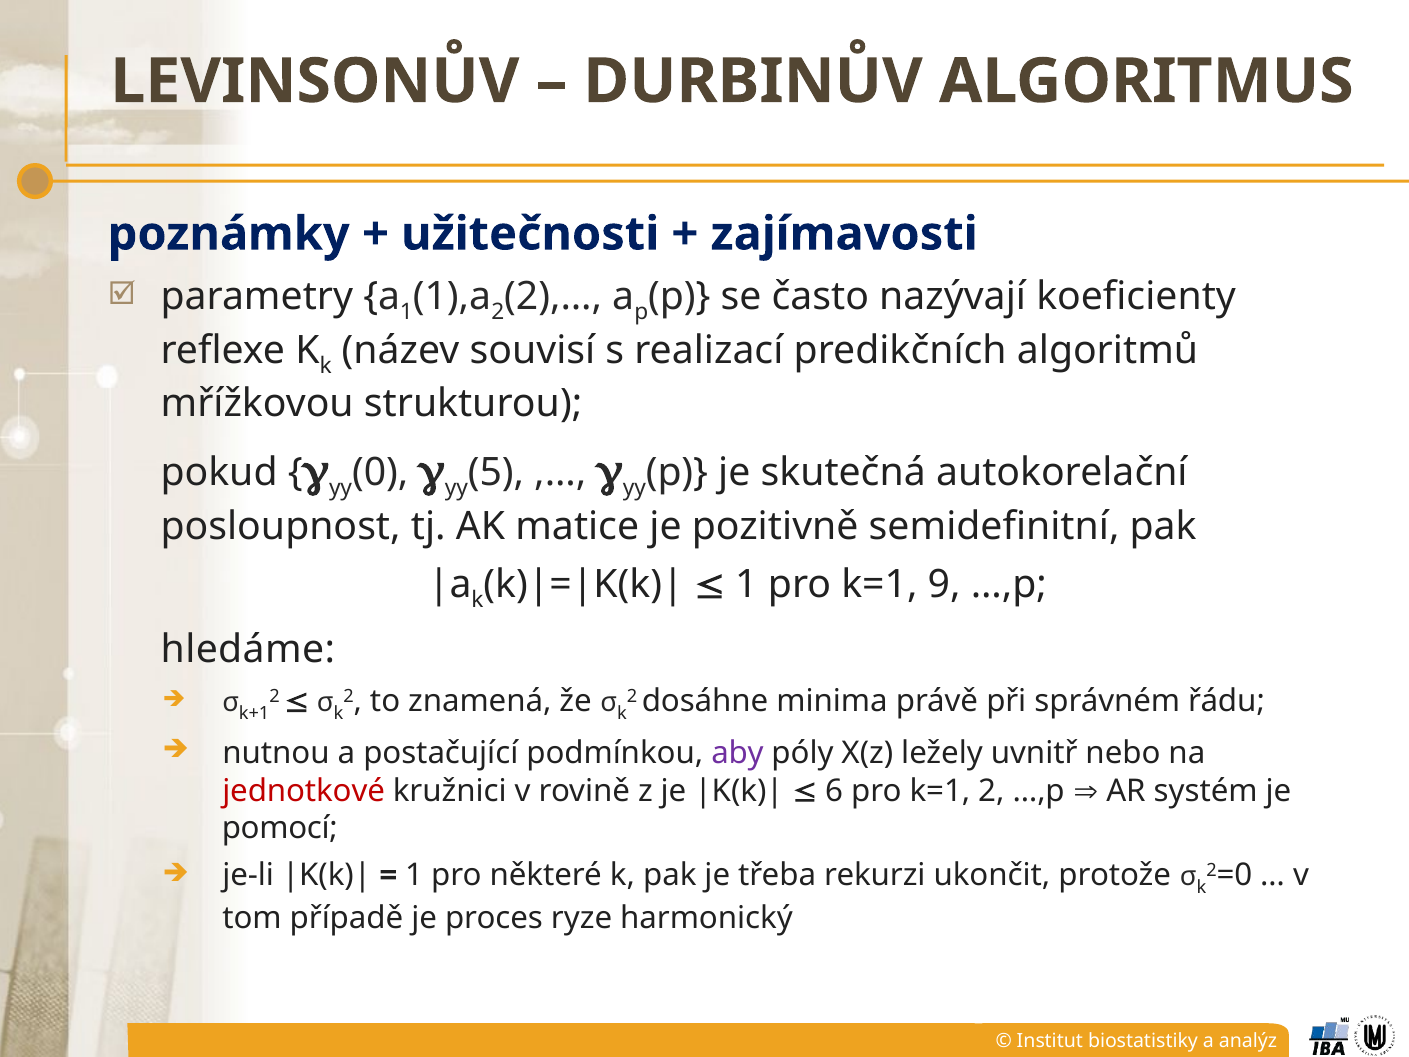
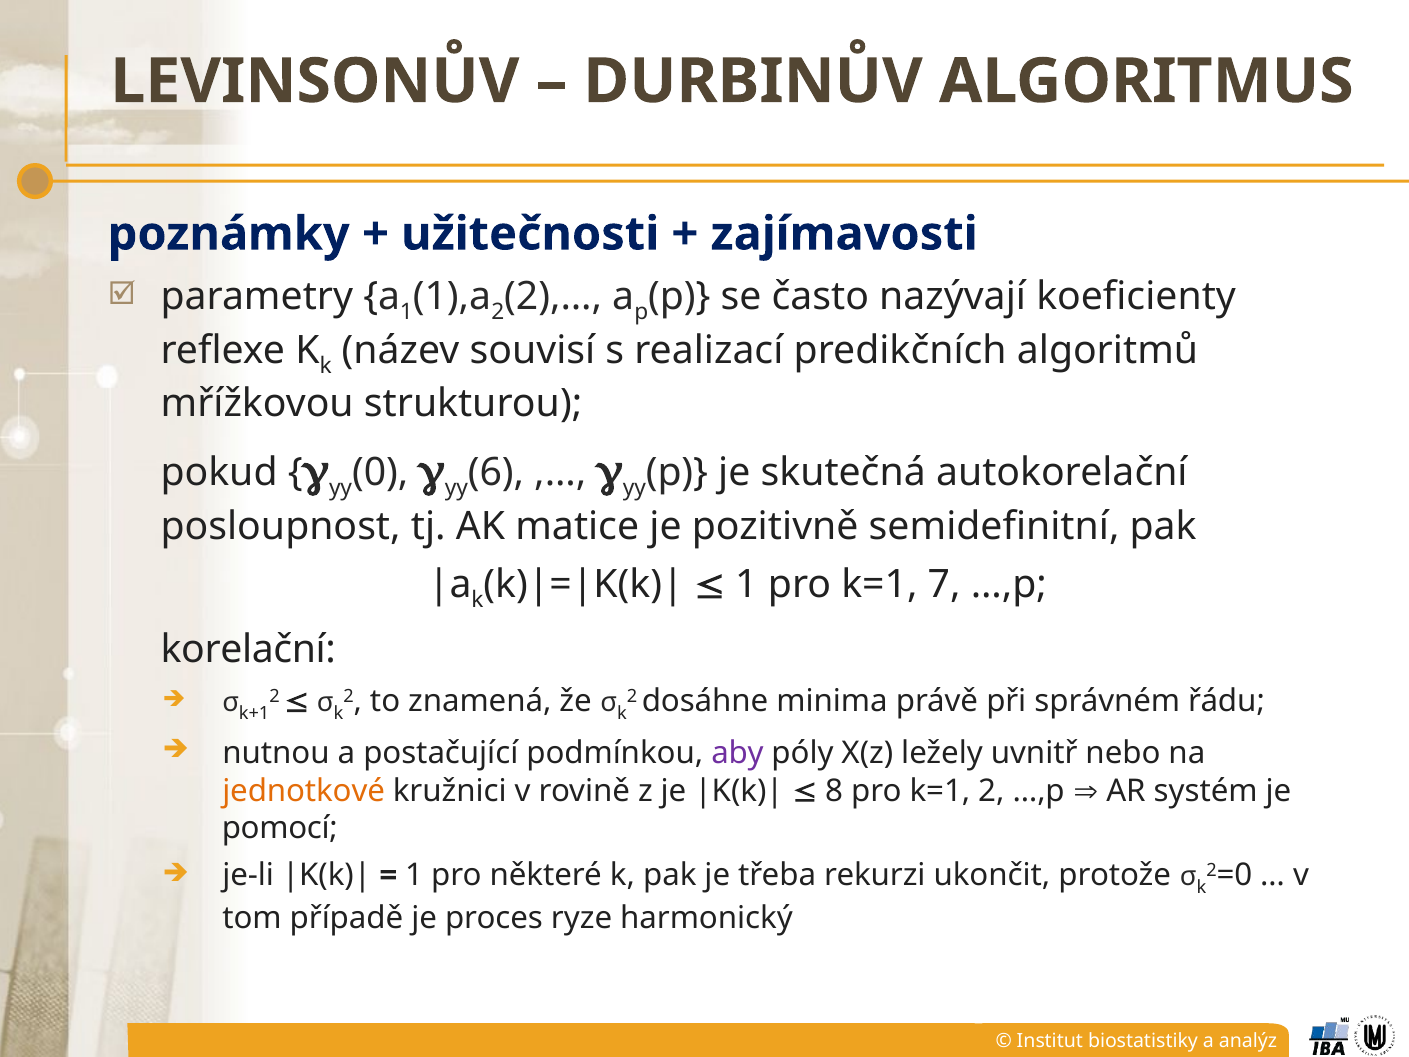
5: 5 -> 6 (496, 473)
9: 9 -> 7 (944, 585)
hledáme: hledáme -> korelační (248, 650)
jednotkové colour: red -> orange (304, 791)
6: 6 -> 8 (834, 791)
